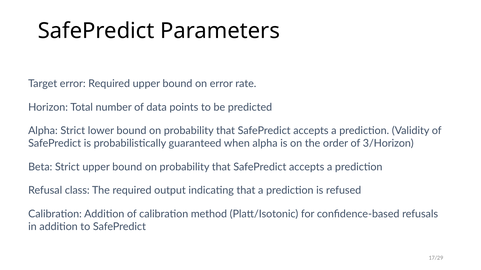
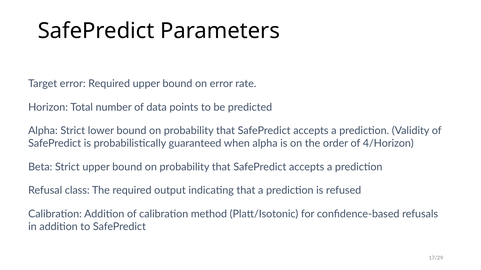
3/Horizon: 3/Horizon -> 4/Horizon (388, 144)
